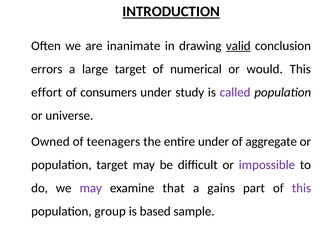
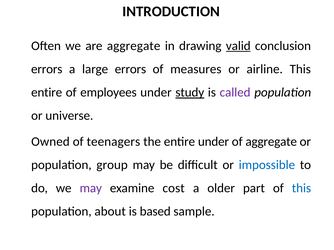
INTRODUCTION underline: present -> none (171, 12)
are inanimate: inanimate -> aggregate (134, 46)
large target: target -> errors (130, 69)
numerical: numerical -> measures (196, 69)
would: would -> airline (265, 69)
effort: effort -> entire (47, 93)
consumers: consumers -> employees (108, 93)
study underline: none -> present (190, 93)
population target: target -> group (112, 165)
impossible colour: purple -> blue (267, 165)
that: that -> cost (174, 189)
gains: gains -> older (221, 189)
this colour: purple -> blue (301, 189)
group: group -> about (110, 212)
